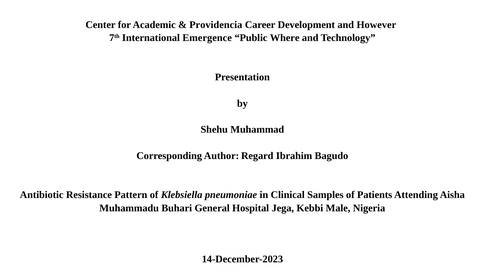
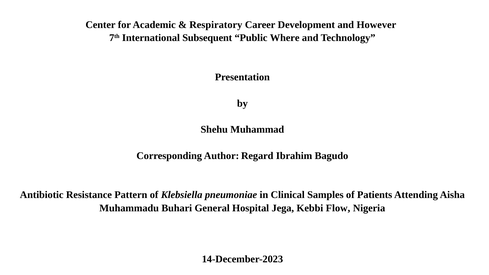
Providencia: Providencia -> Respiratory (216, 25)
Emergence: Emergence -> Subsequent (207, 38)
Male: Male -> Flow (338, 208)
